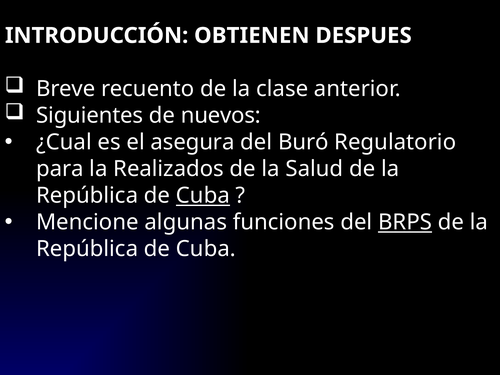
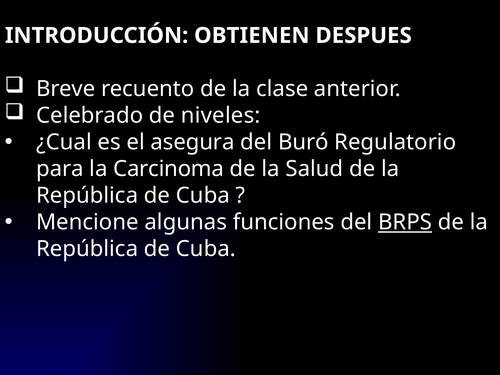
Siguientes: Siguientes -> Celebrado (90, 116)
nuevos: nuevos -> niveles (221, 116)
Realizados: Realizados -> Carcinoma (169, 169)
Cuba underline: present -> none (203, 196)
